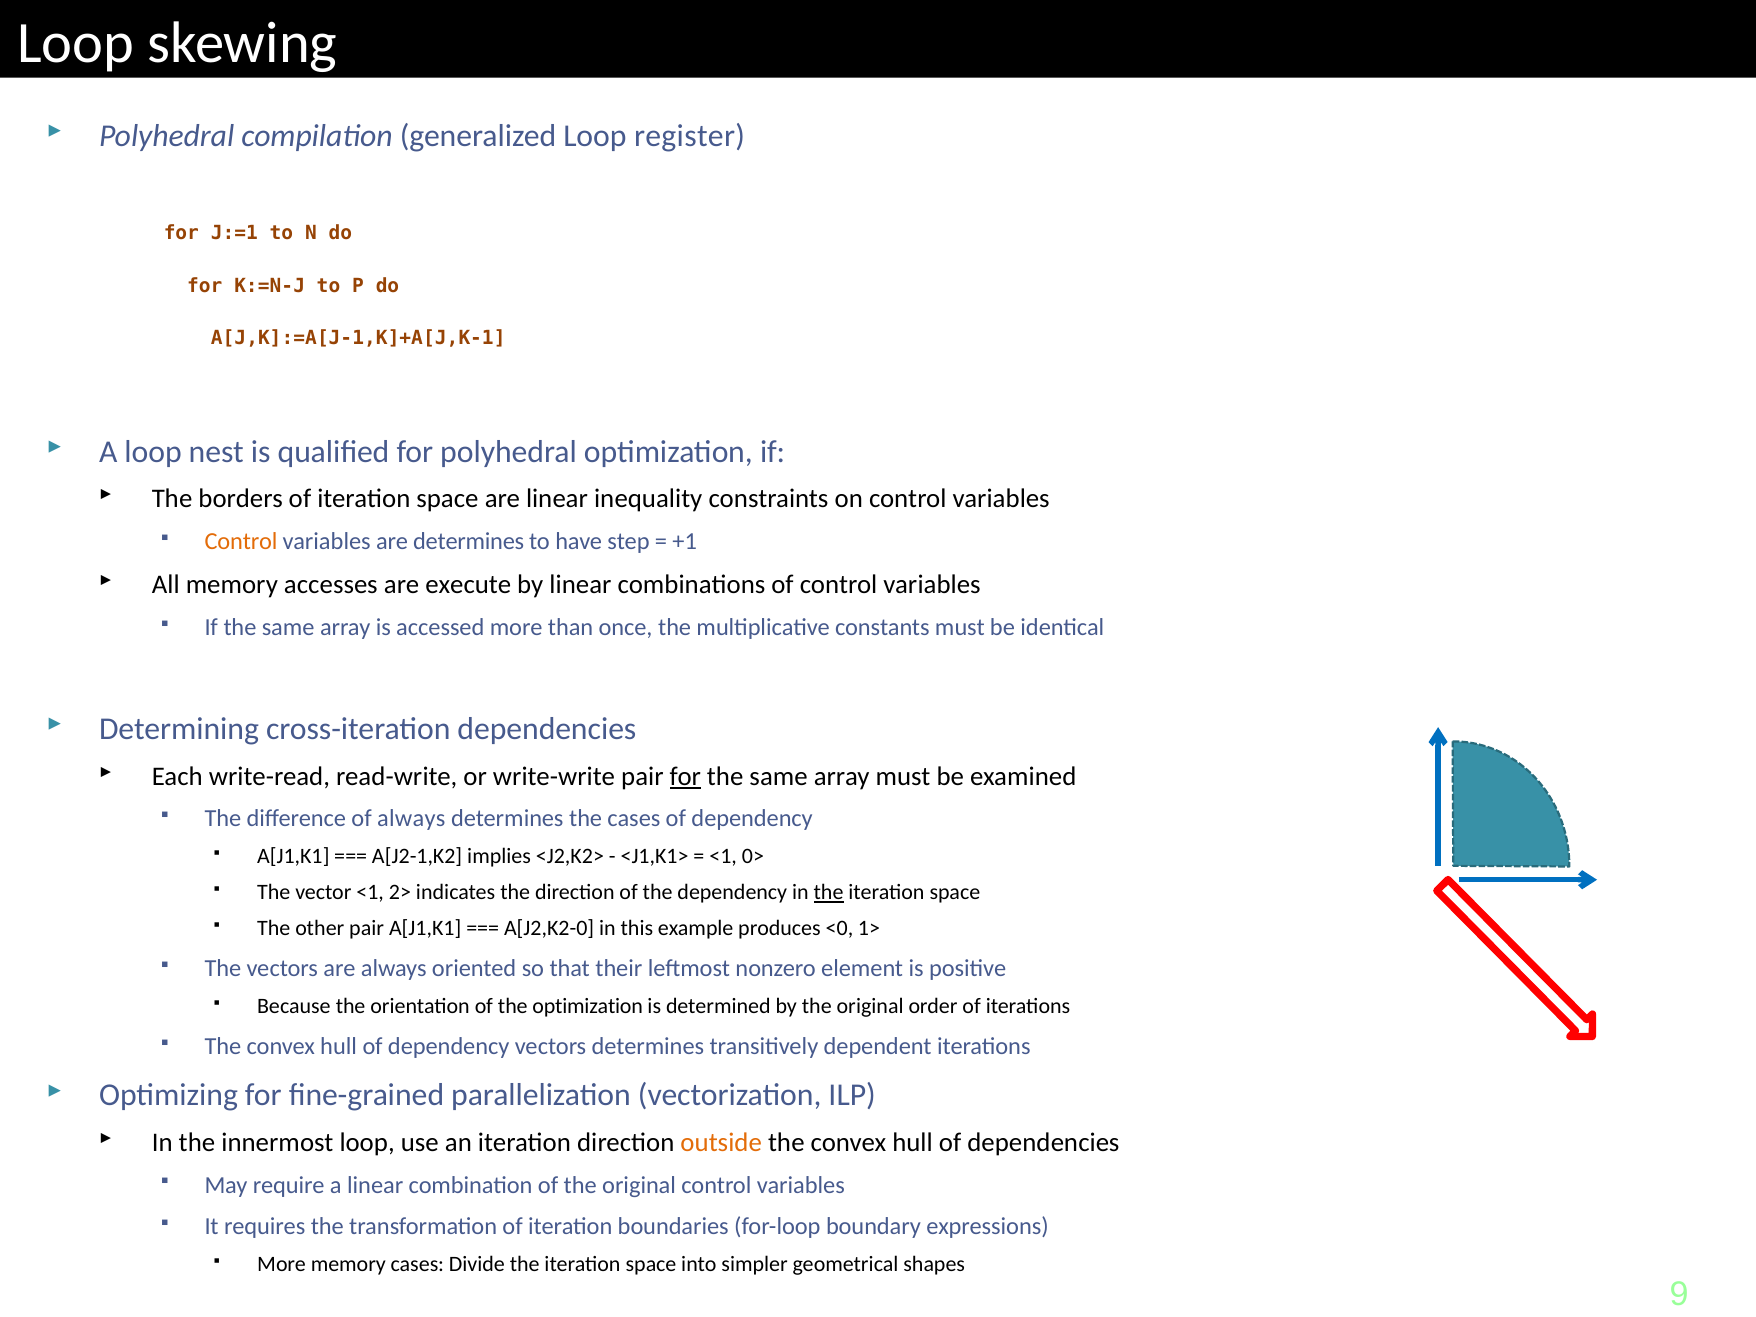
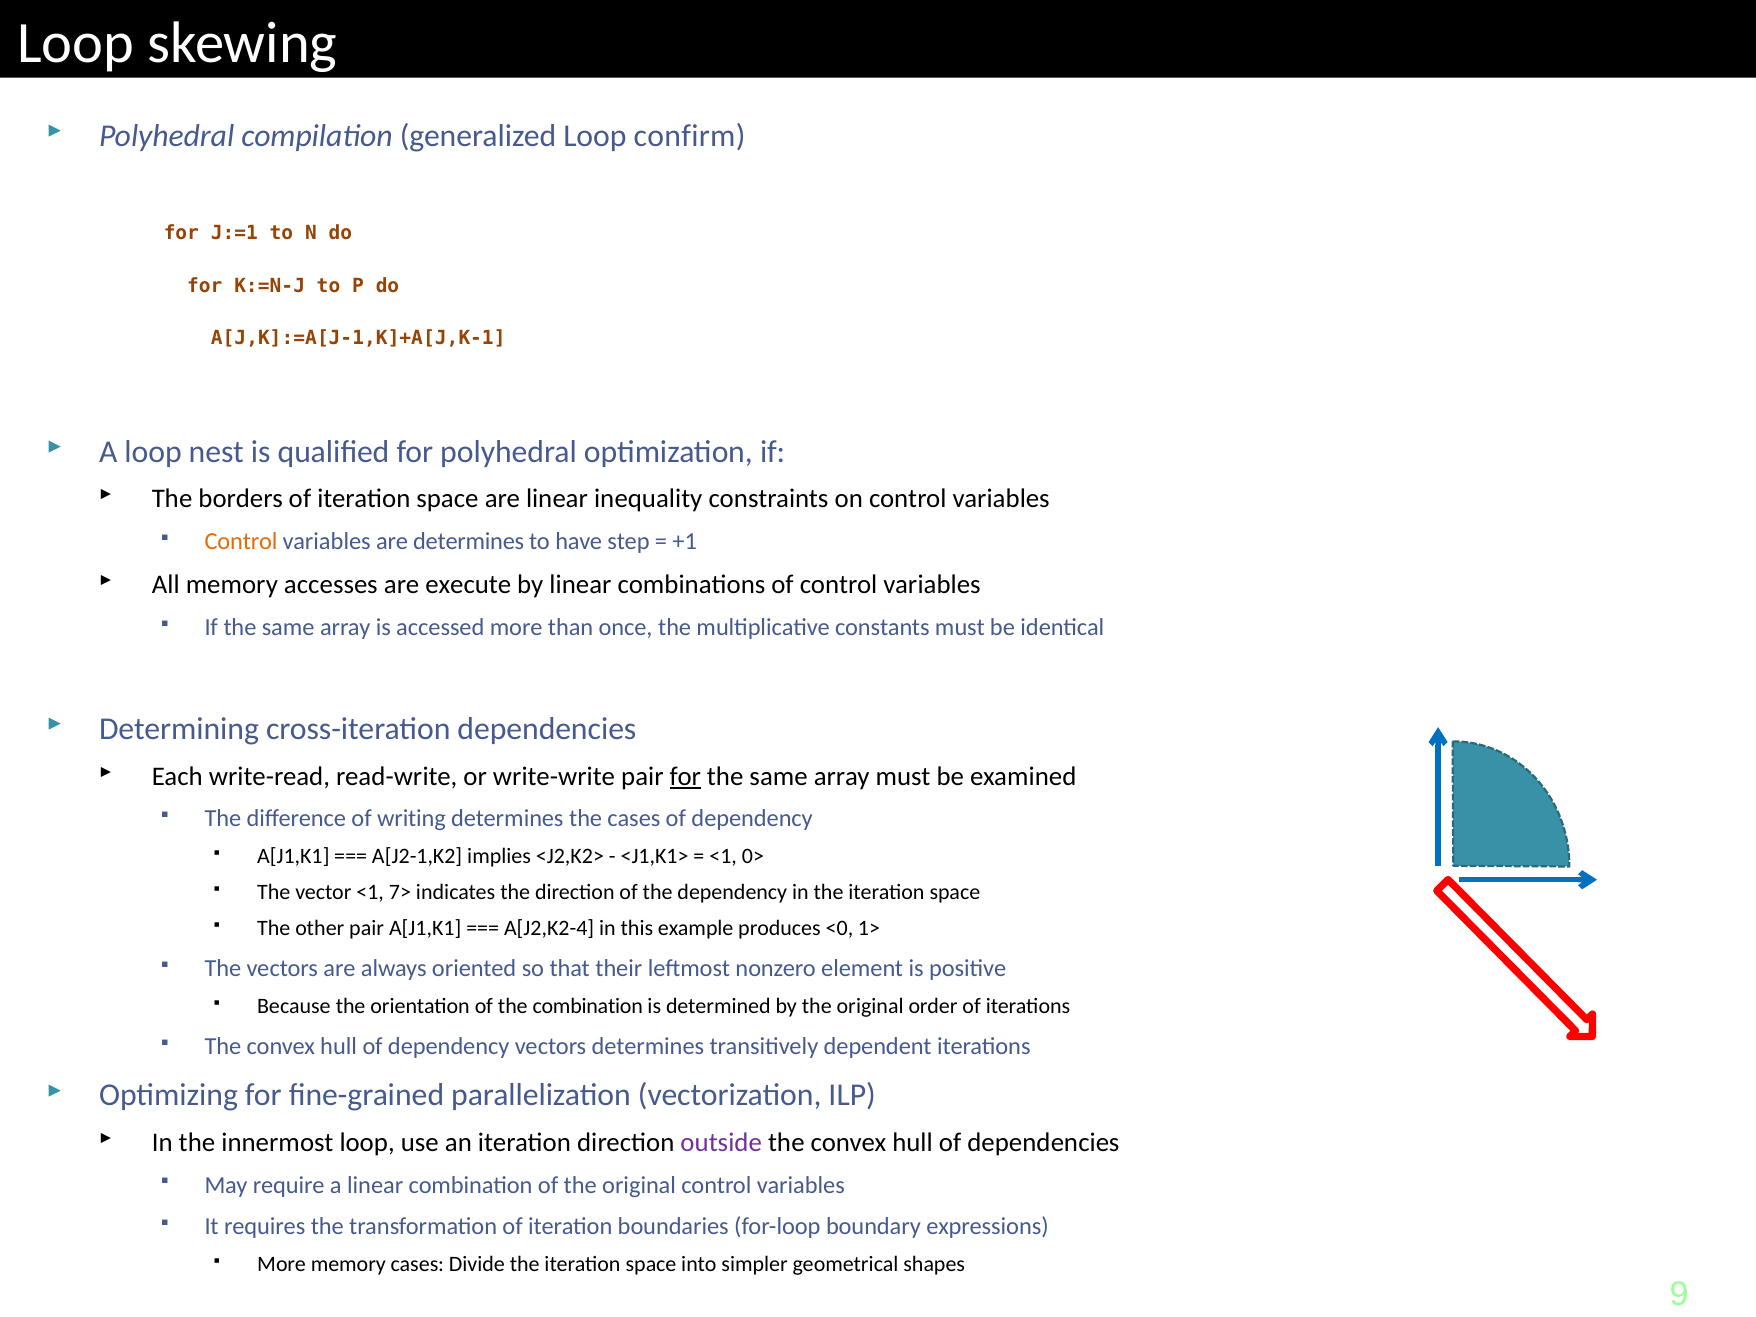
register: register -> confirm (690, 136)
of always: always -> writing (411, 819)
2>: 2> -> 7> (400, 893)
the underline: present -> none (829, 893)
A[J2,K2-0: A[J2,K2-0 -> A[J2,K2-4 (549, 929)
the optimization: optimization -> combination (588, 1006)
outside colour: orange -> purple (721, 1142)
